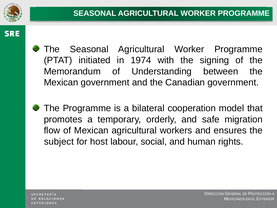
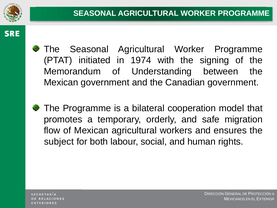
host: host -> both (99, 141)
